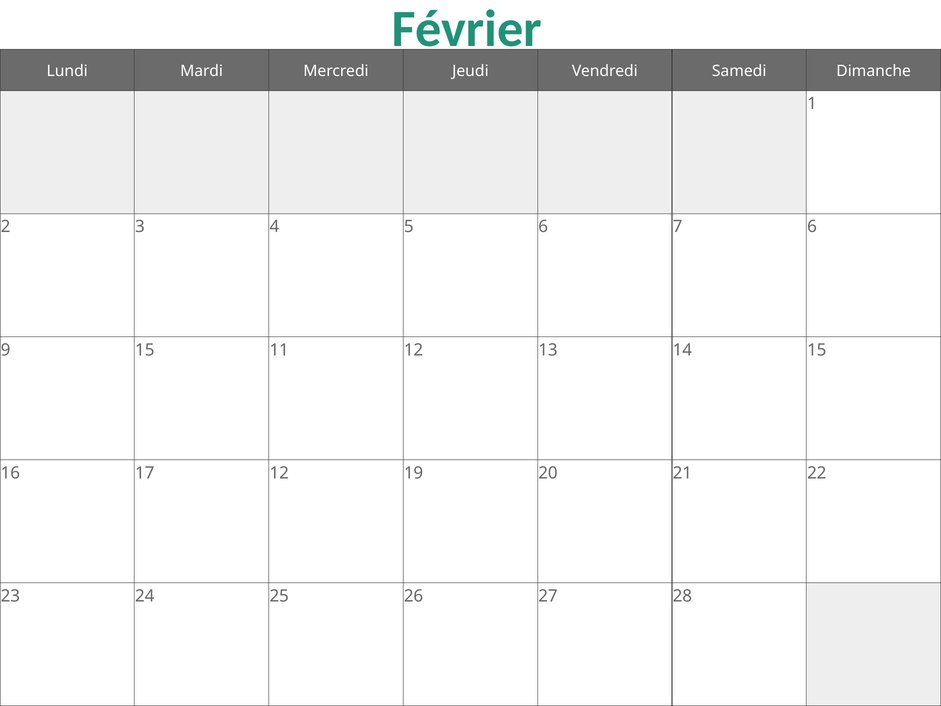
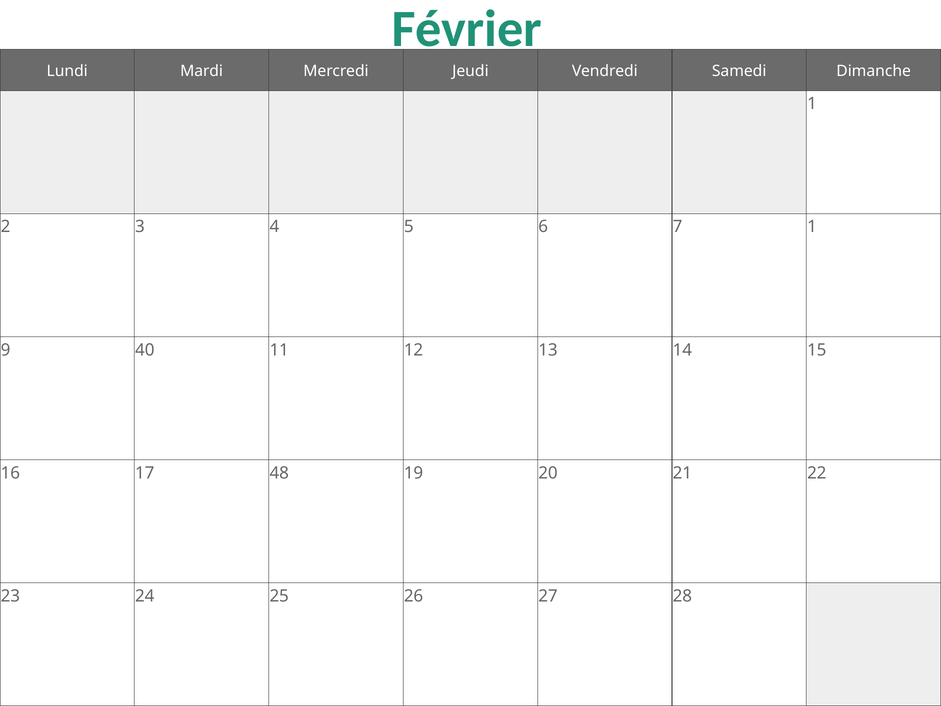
7 6: 6 -> 1 (812, 227)
9 15: 15 -> 40 (145, 350)
17 12: 12 -> 48 (279, 473)
